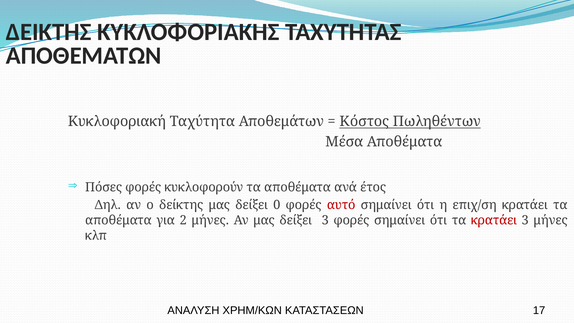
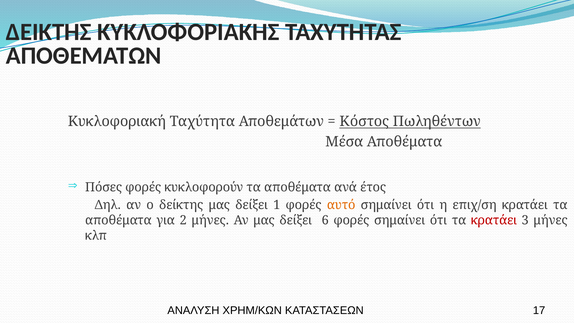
0: 0 -> 1 (277, 205)
αυτό colour: red -> orange (341, 205)
δείξει 3: 3 -> 6 (325, 220)
